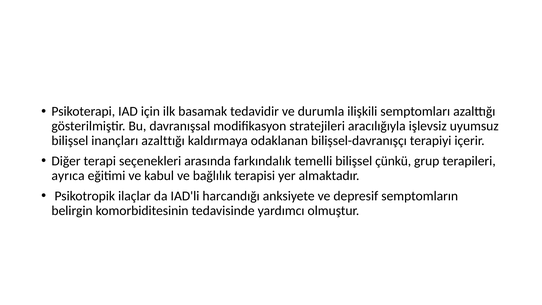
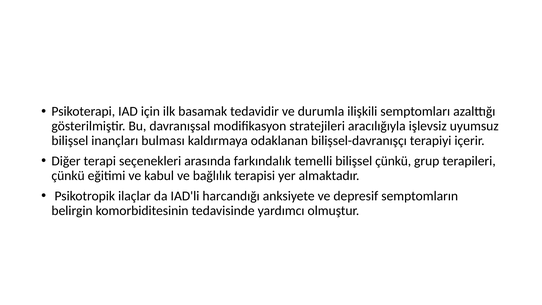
inançları azalttığı: azalttığı -> bulması (163, 141)
ayrıca: ayrıca -> çünkü (68, 176)
